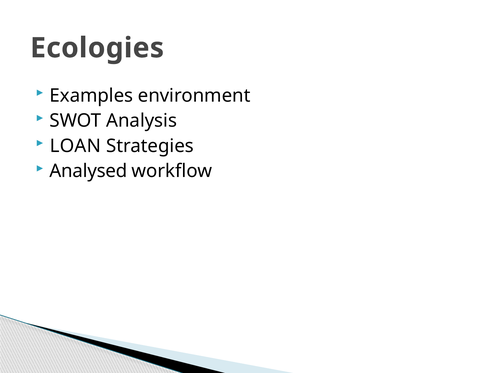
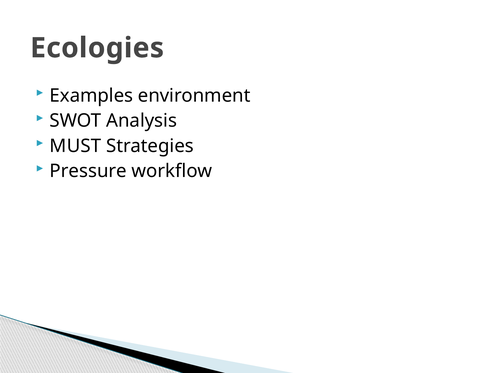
LOAN: LOAN -> MUST (75, 146)
Analysed: Analysed -> Pressure (88, 171)
